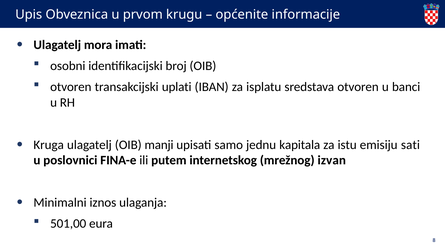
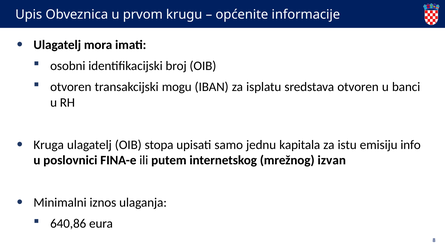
uplati: uplati -> mogu (177, 87)
manji: manji -> stopa (159, 145)
sati: sati -> info (411, 145)
501,00: 501,00 -> 640,86 (68, 224)
